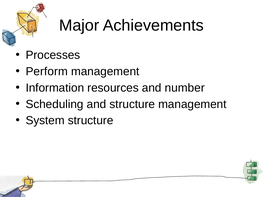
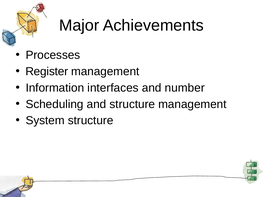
Perform: Perform -> Register (47, 72)
resources: resources -> interfaces (113, 88)
